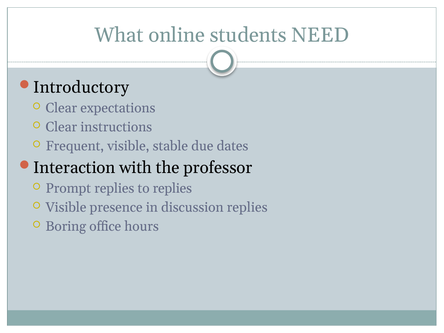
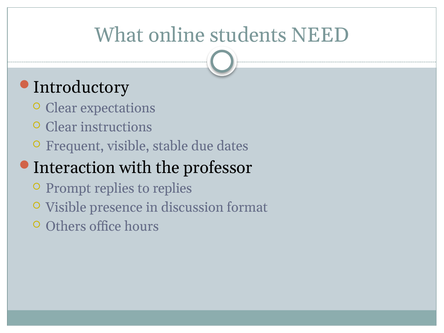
discussion replies: replies -> format (247, 207)
Boring: Boring -> Others (66, 226)
